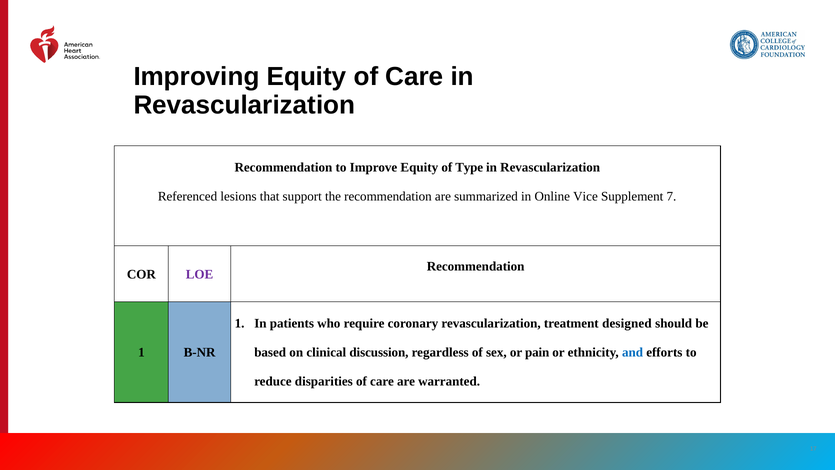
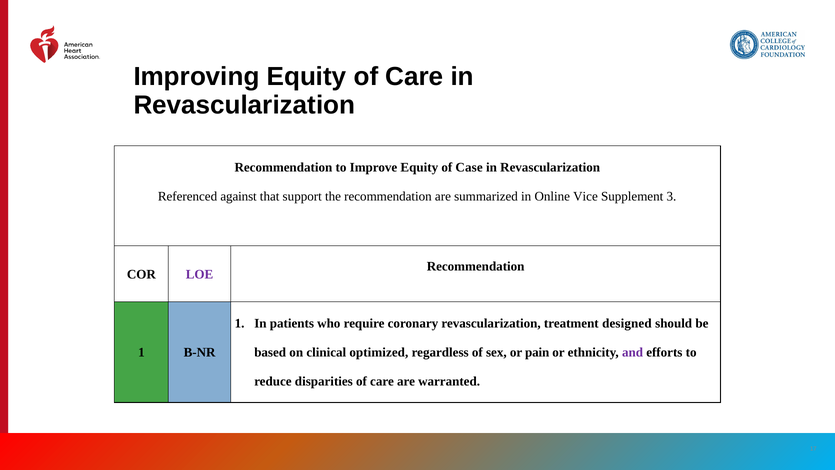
Type: Type -> Case (469, 167)
lesions: lesions -> against (239, 196)
7: 7 -> 3 (671, 196)
discussion: discussion -> optimized (379, 352)
and colour: blue -> purple (633, 352)
